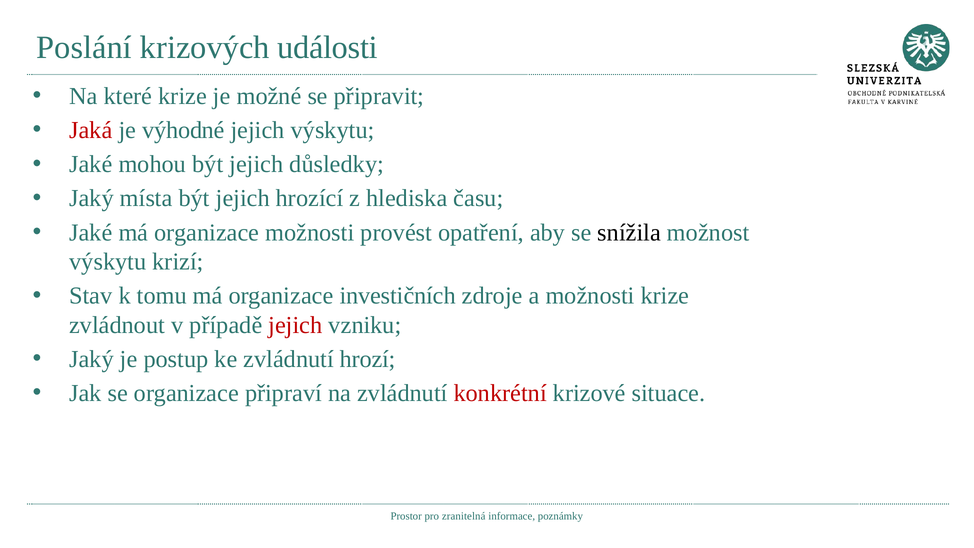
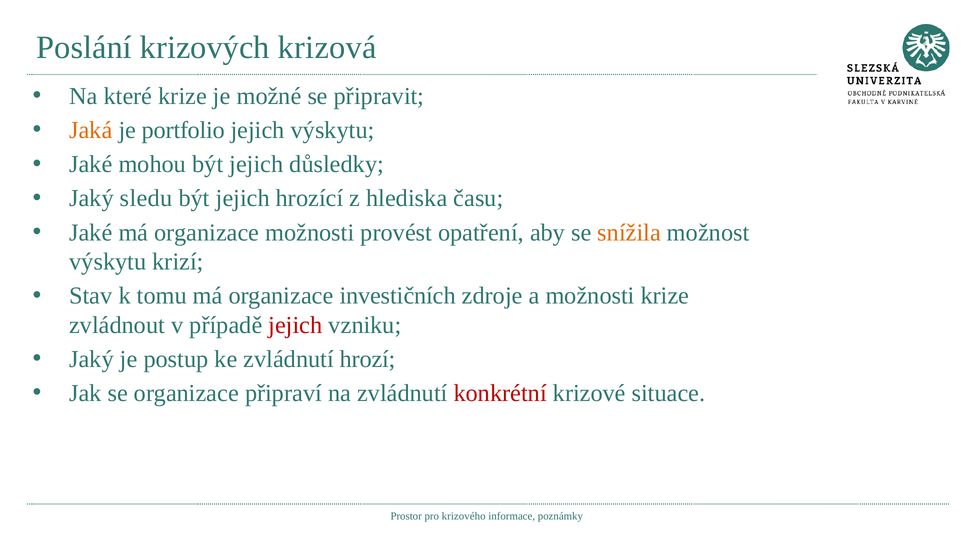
události: události -> krizová (327, 47)
Jaká colour: red -> orange (91, 130)
výhodné: výhodné -> portfolio (183, 130)
místa: místa -> sledu (146, 198)
snížila colour: black -> orange (629, 232)
zranitelná: zranitelná -> krizového (464, 516)
